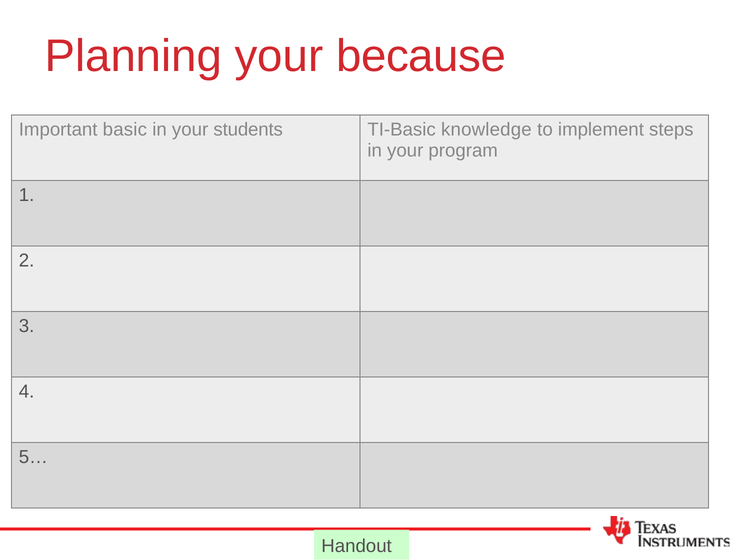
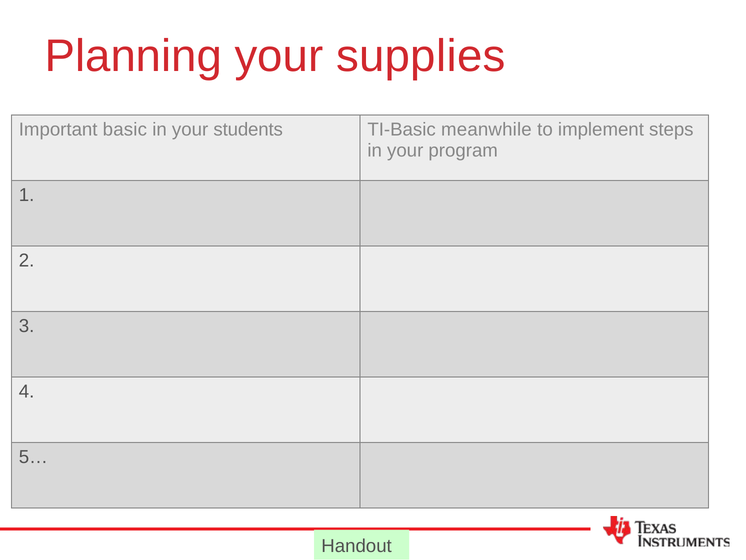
because: because -> supplies (421, 56)
knowledge: knowledge -> meanwhile (486, 130)
